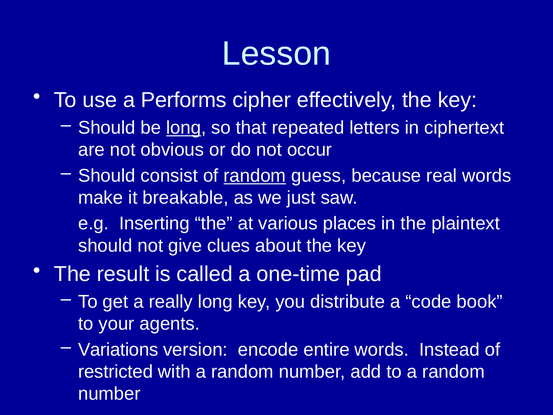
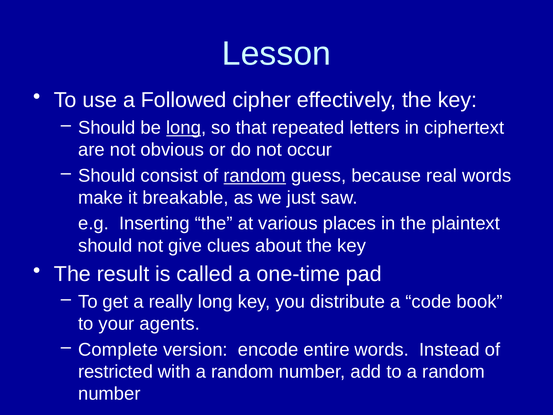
Performs: Performs -> Followed (184, 100)
Variations: Variations -> Complete (118, 349)
